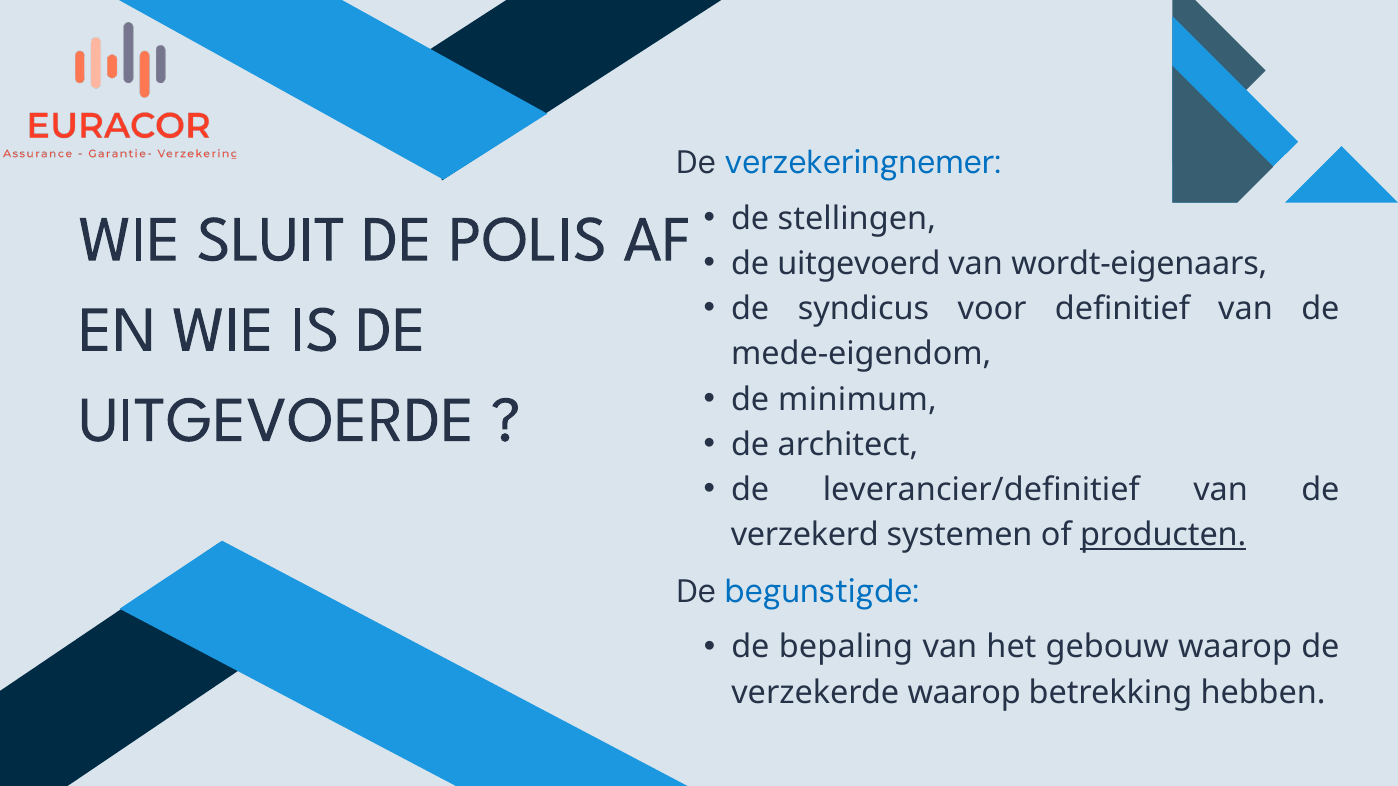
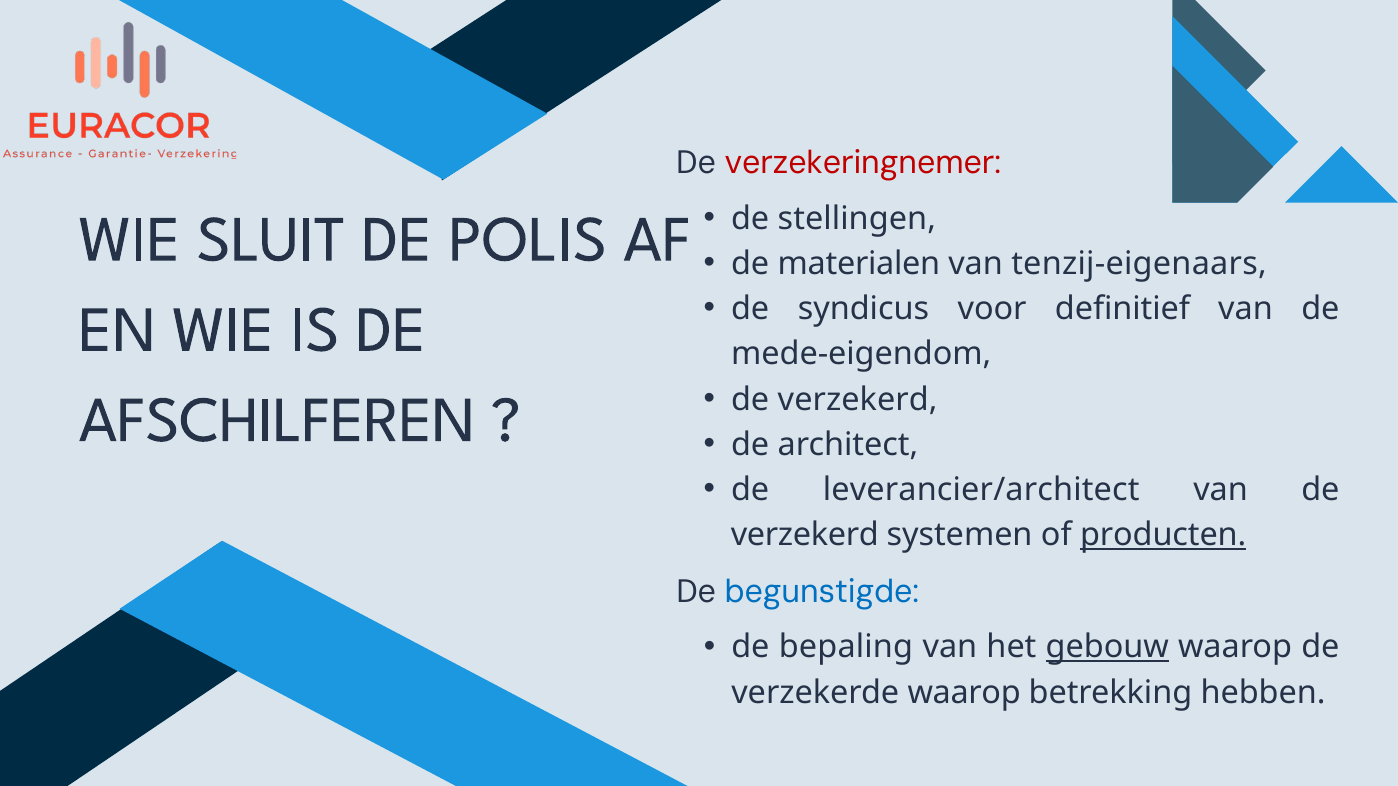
verzekeringnemer colour: blue -> red (863, 163)
uitgevoerd: uitgevoerd -> materialen (859, 264)
wordt-eigenaars: wordt-eigenaars -> tenzij-eigenaars (1139, 264)
minimum: minimum -> verzekerd (858, 400)
UITGEVOERDE: UITGEVOERDE -> AFSCHILFEREN (277, 420)
leverancier/definitief: leverancier/definitief -> leverancier/architect (981, 490)
gebouw underline: none -> present (1107, 647)
